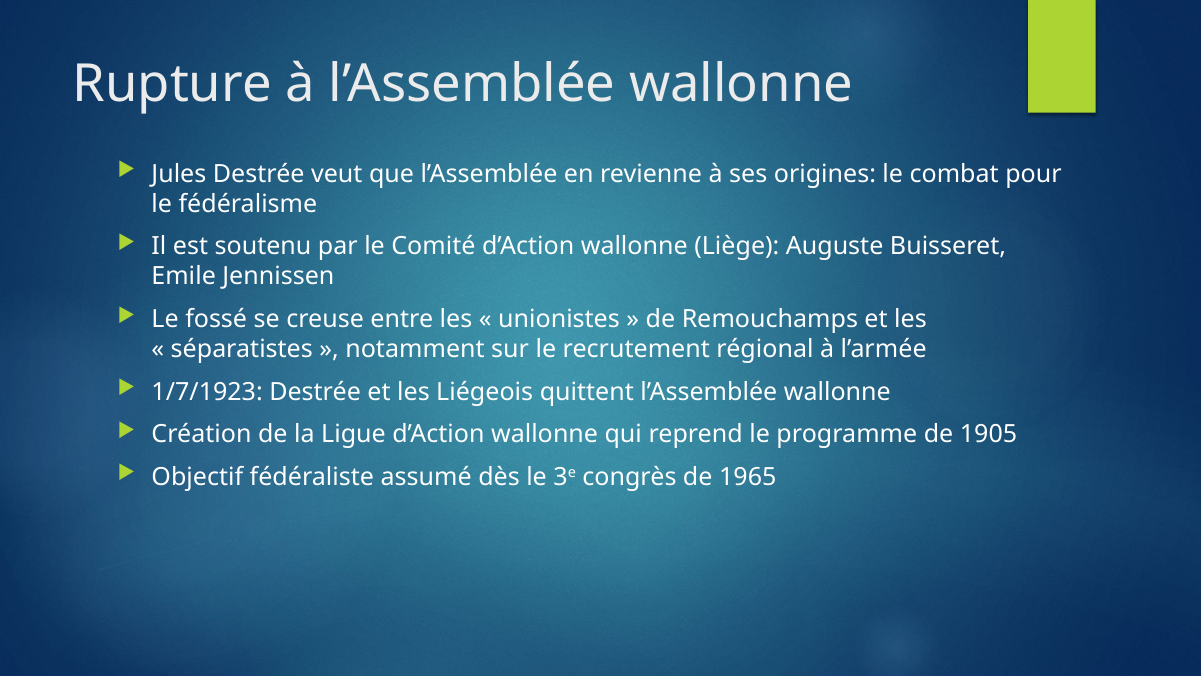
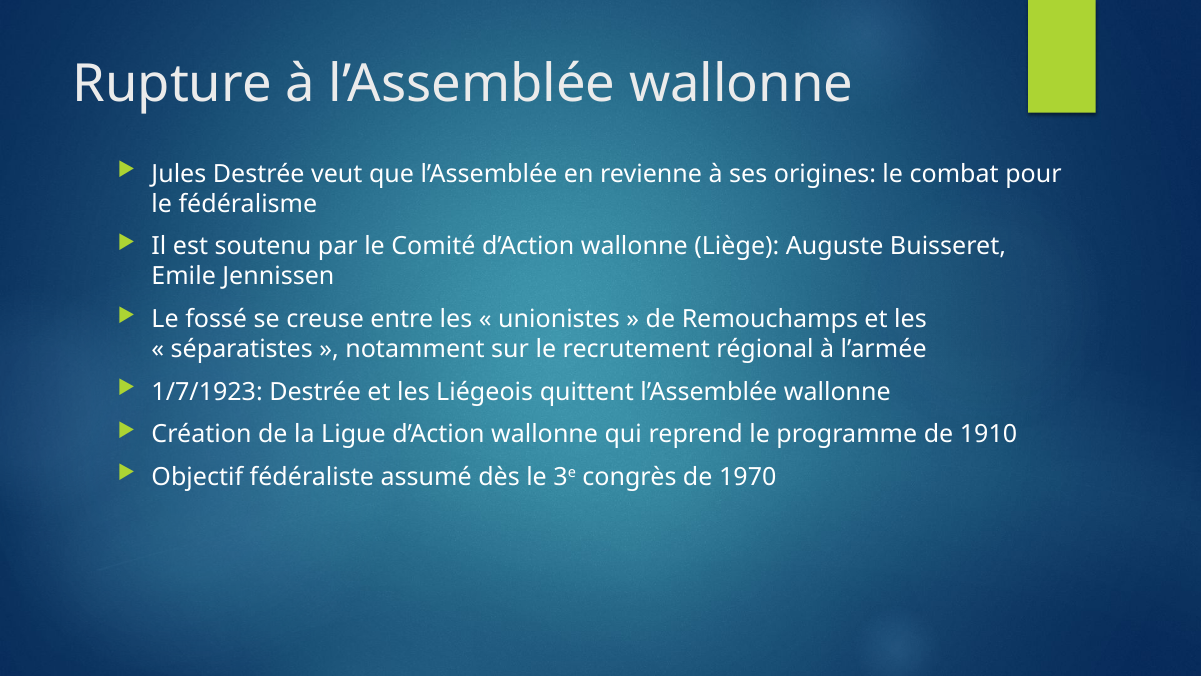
1905: 1905 -> 1910 (989, 434)
1965: 1965 -> 1970 (748, 477)
